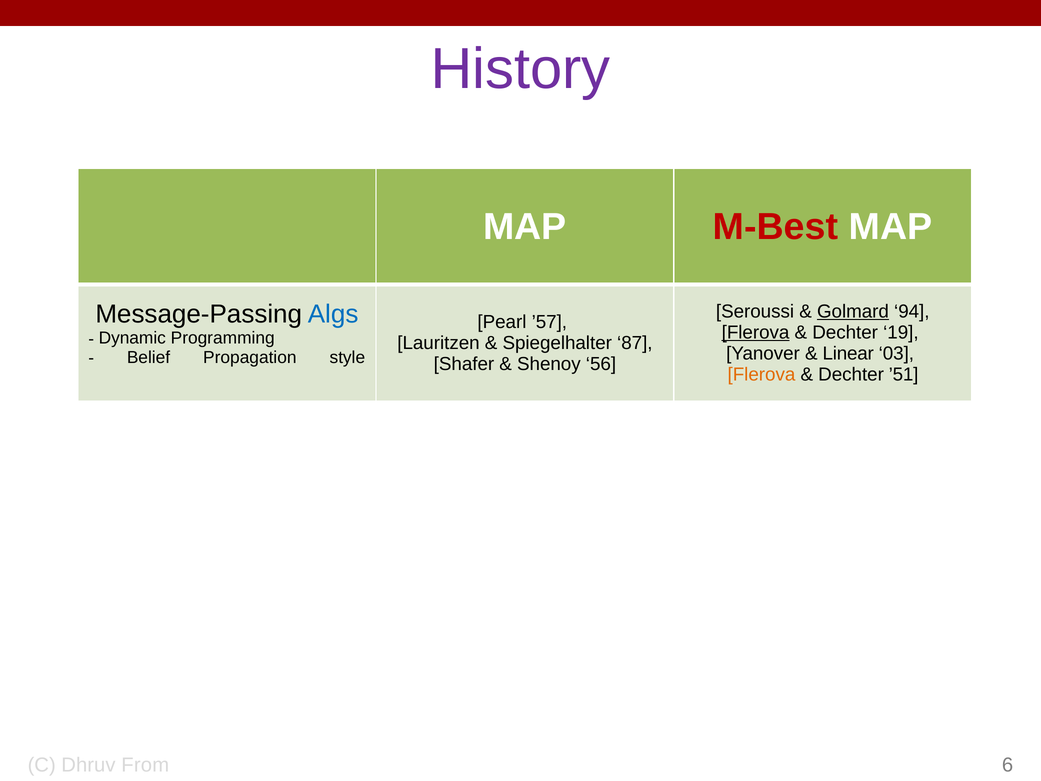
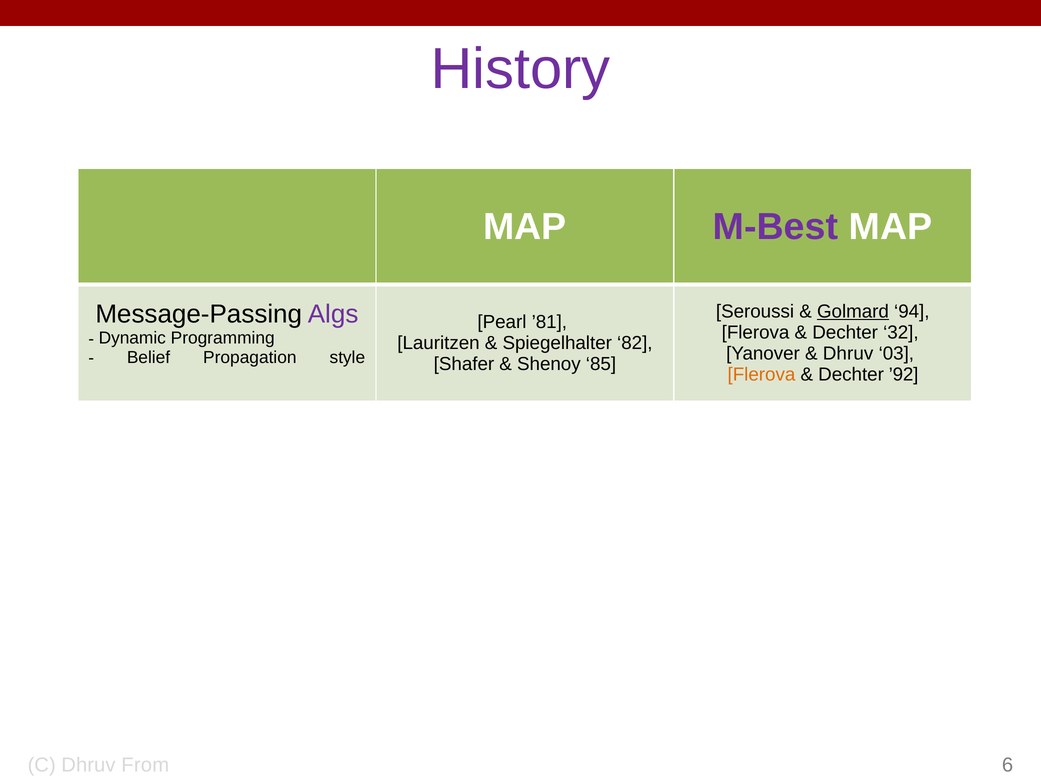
M-Best colour: red -> purple (776, 227)
Algs colour: blue -> purple (333, 314)
’57: ’57 -> ’81 (549, 322)
Flerova underline: present -> none (756, 332)
19: 19 -> 32 (901, 332)
87: 87 -> 82 (635, 343)
Linear: Linear -> Dhruv (848, 353)
56: 56 -> 85 (601, 364)
’51: ’51 -> ’92 (904, 374)
